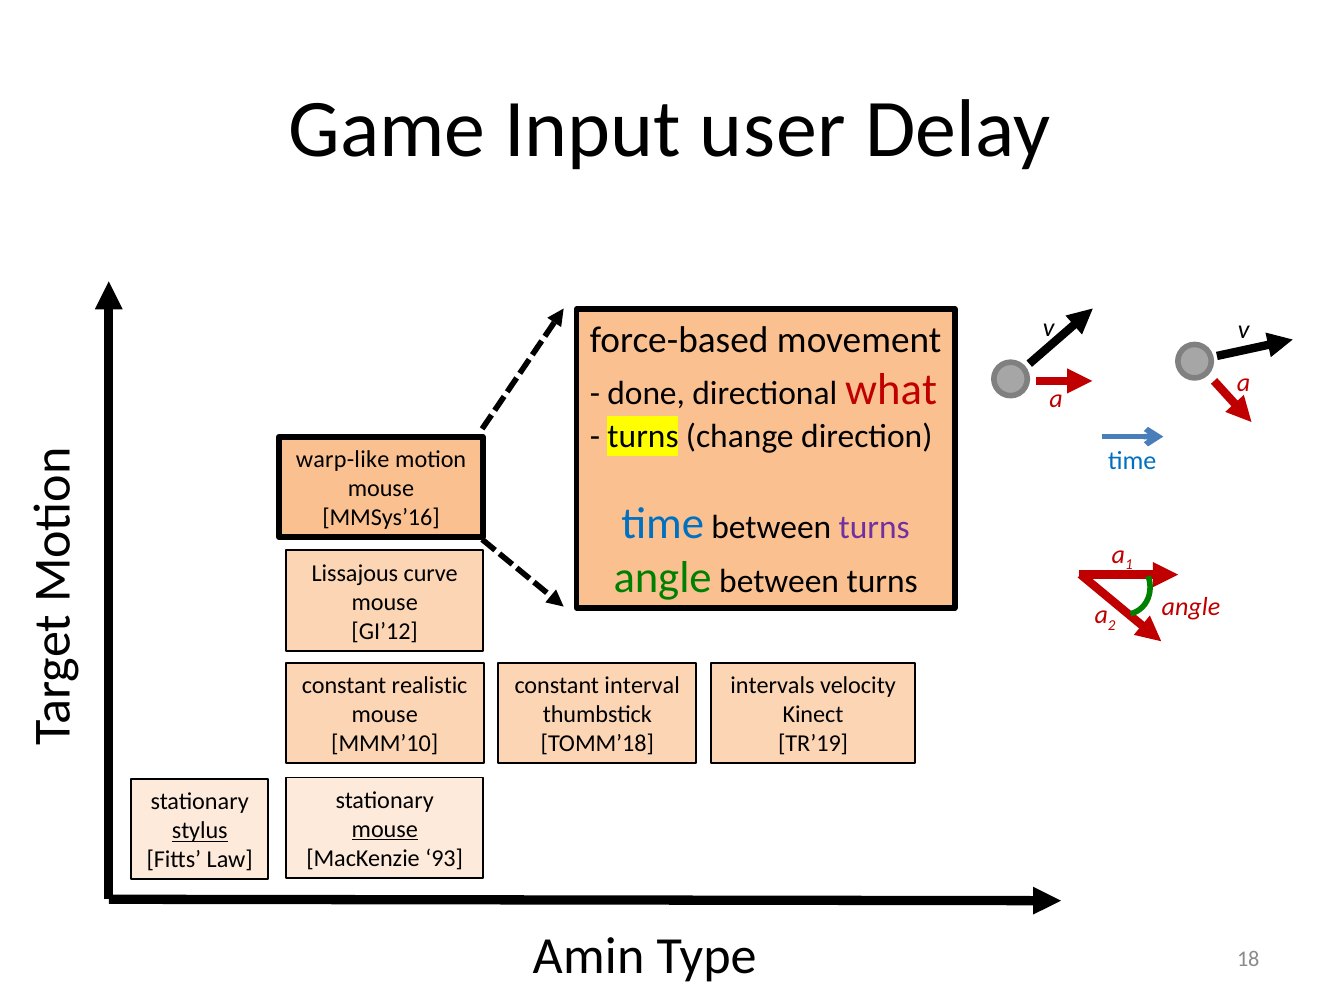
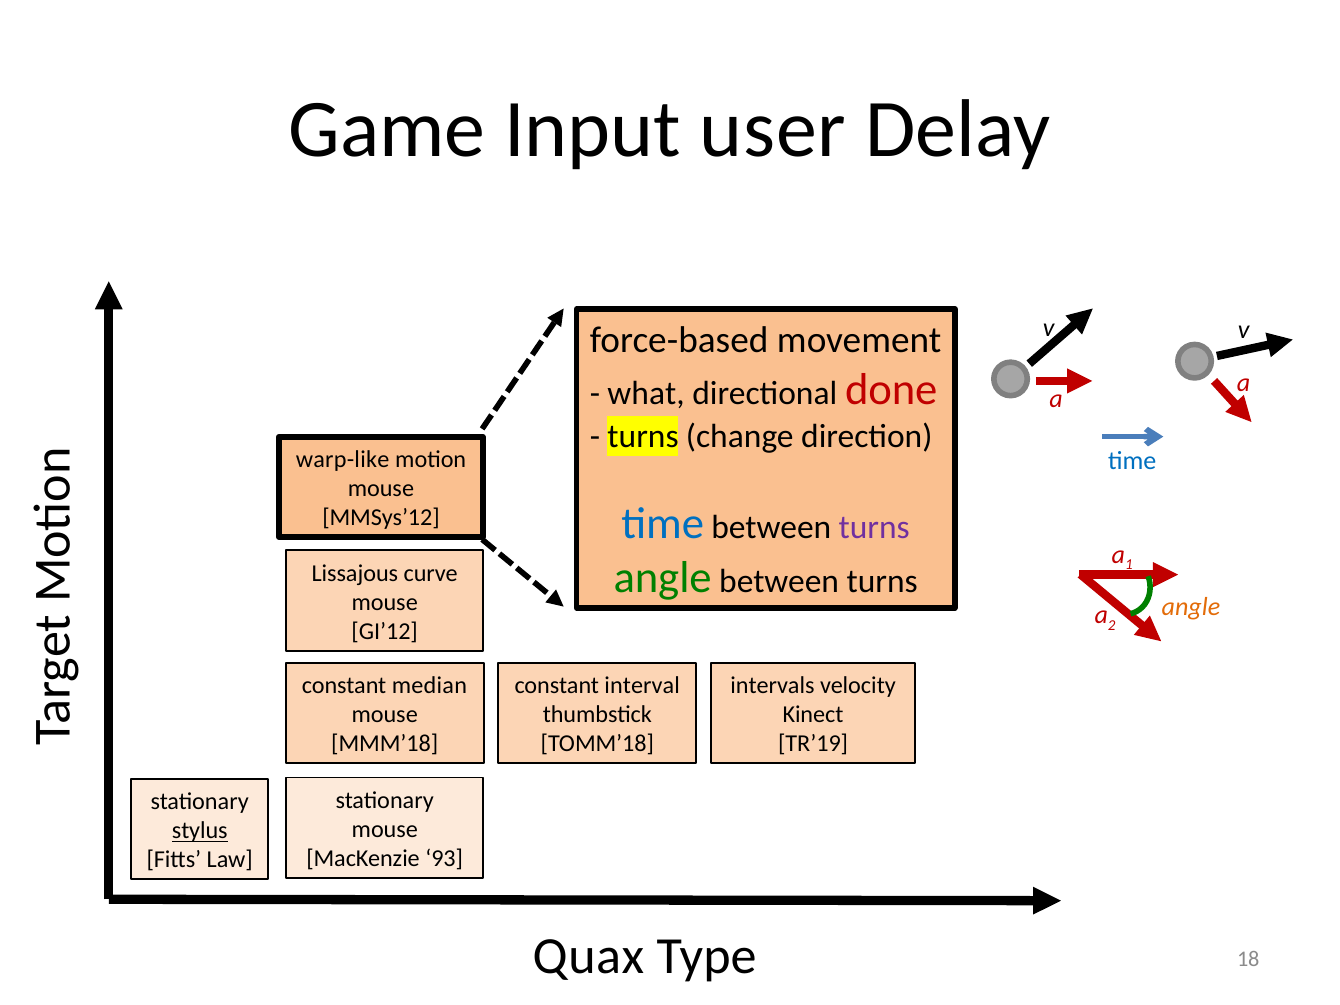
done: done -> what (646, 394)
what: what -> done (891, 390)
MMSys’16: MMSys’16 -> MMSys’12 (381, 518)
angle colour: red -> orange (1191, 607)
realistic: realistic -> median (429, 686)
MMM’10: MMM’10 -> MMM’18 (385, 744)
mouse underline: present -> none (385, 829)
Amin: Amin -> Quax (588, 957)
